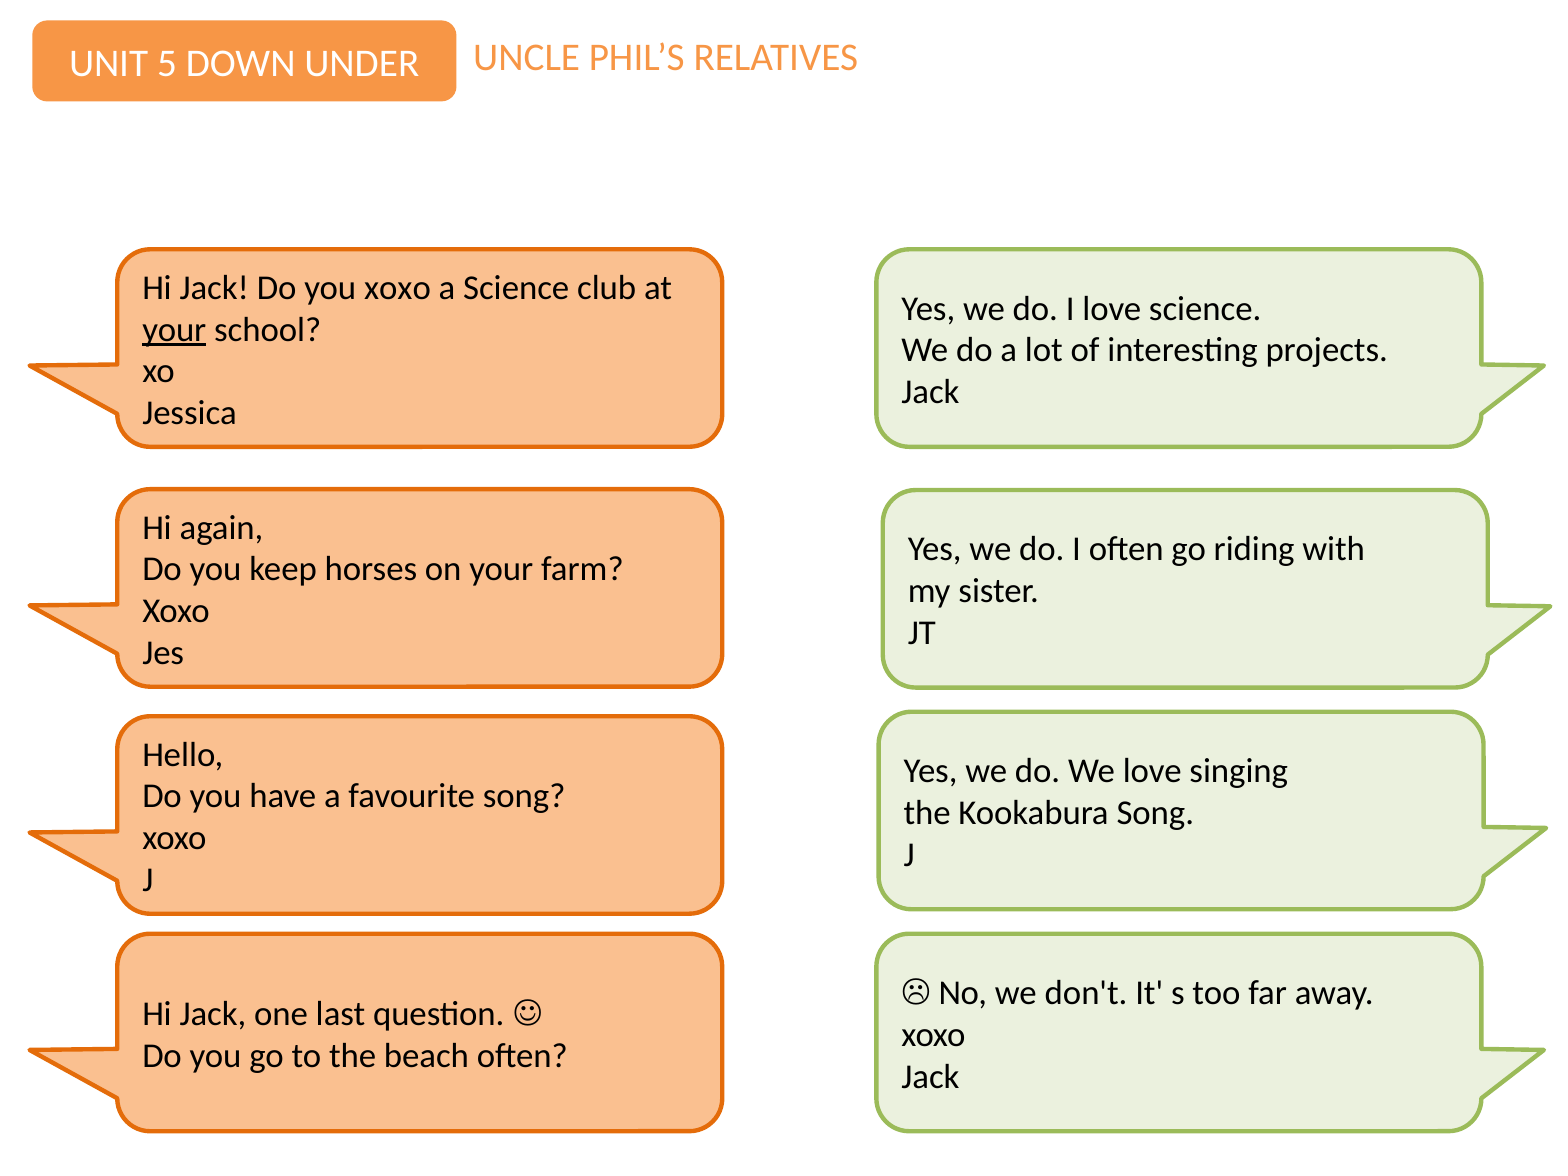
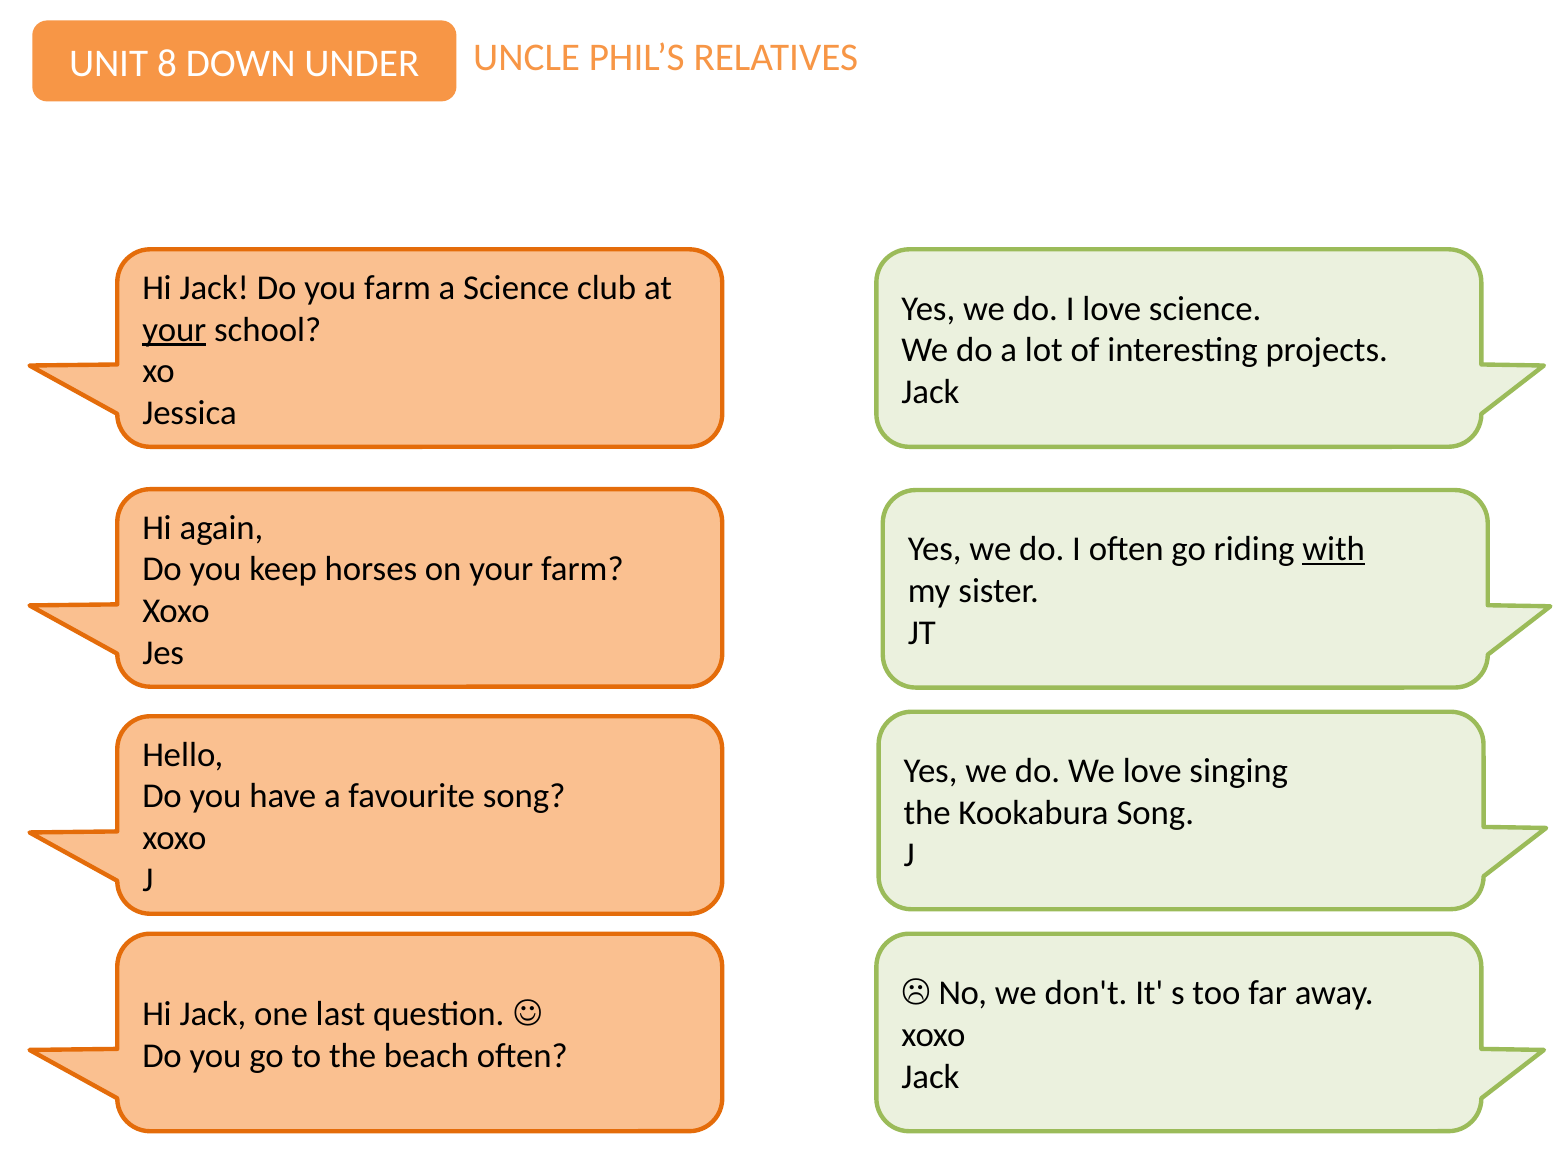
5: 5 -> 8 (167, 64)
you xoxo: xoxo -> farm (398, 288)
with underline: none -> present (1334, 549)
